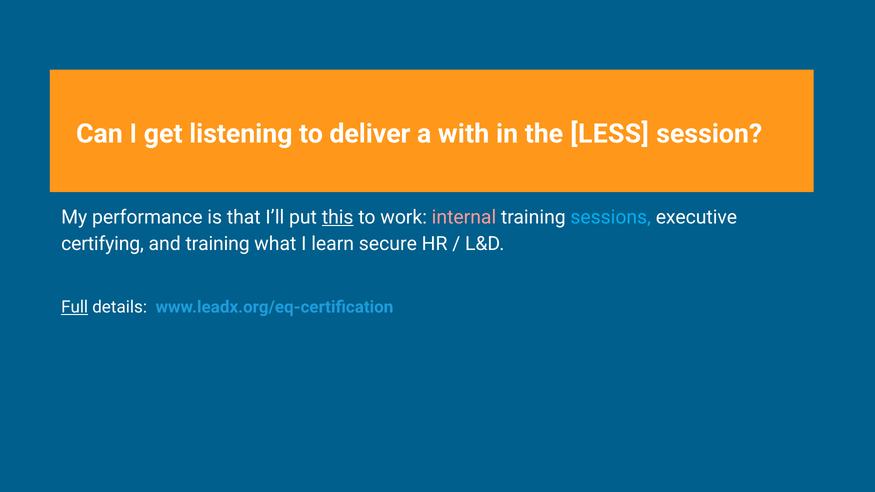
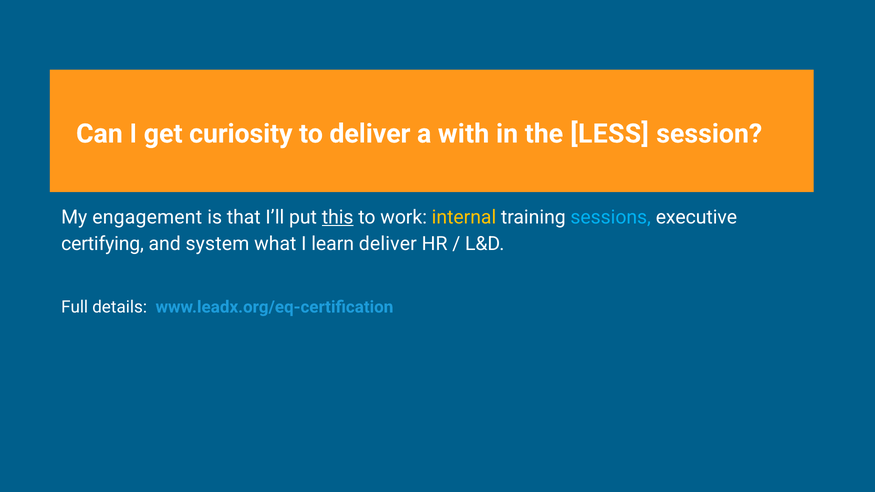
listening: listening -> curiosity (241, 134)
performance: performance -> engagement (147, 217)
internal colour: pink -> yellow (464, 217)
and training: training -> system (217, 244)
learn secure: secure -> deliver (388, 244)
Full underline: present -> none (75, 307)
